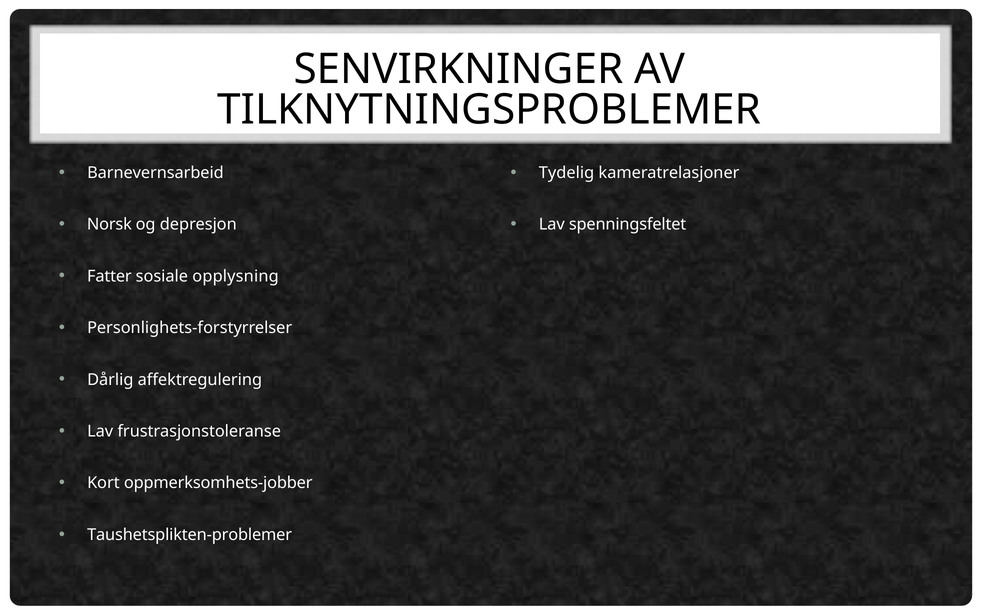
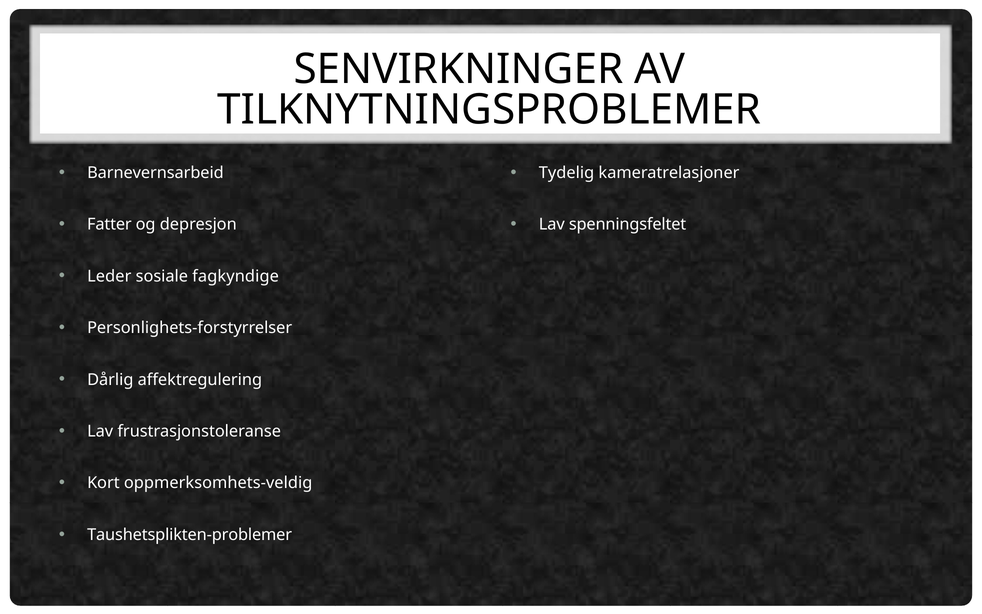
Norsk: Norsk -> Fatter (109, 224)
Fatter: Fatter -> Leder (109, 276)
opplysning: opplysning -> fagkyndige (236, 276)
oppmerksomhets-jobber: oppmerksomhets-jobber -> oppmerksomhets-veldig (218, 483)
